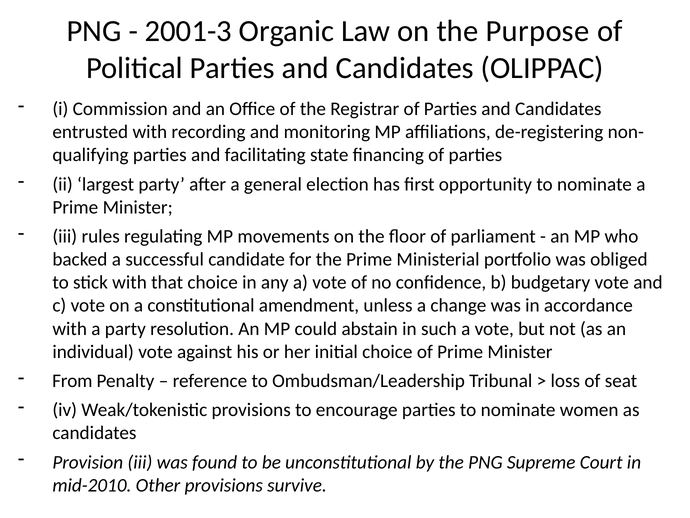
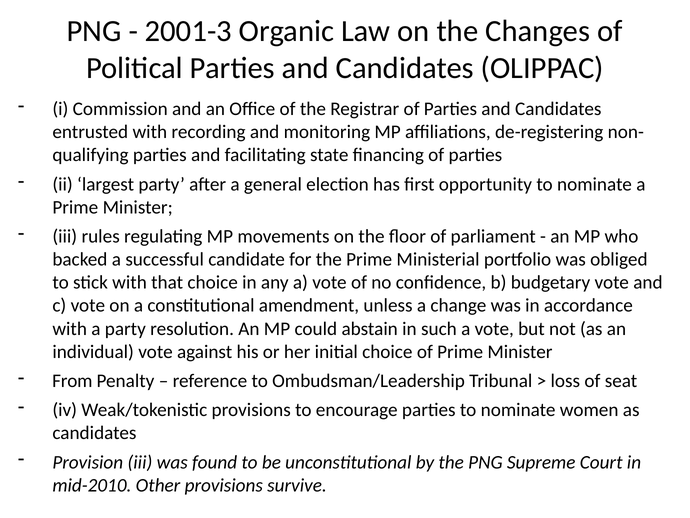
Purpose: Purpose -> Changes (538, 31)
